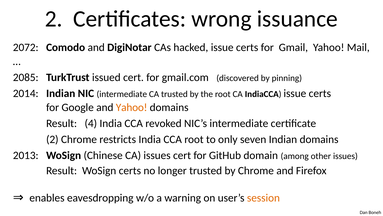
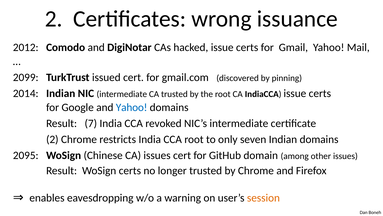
2072: 2072 -> 2012 (26, 47)
2085: 2085 -> 2099 (26, 77)
Yahoo colour: orange -> blue (132, 107)
4: 4 -> 7 (91, 123)
2013: 2013 -> 2095 (26, 155)
